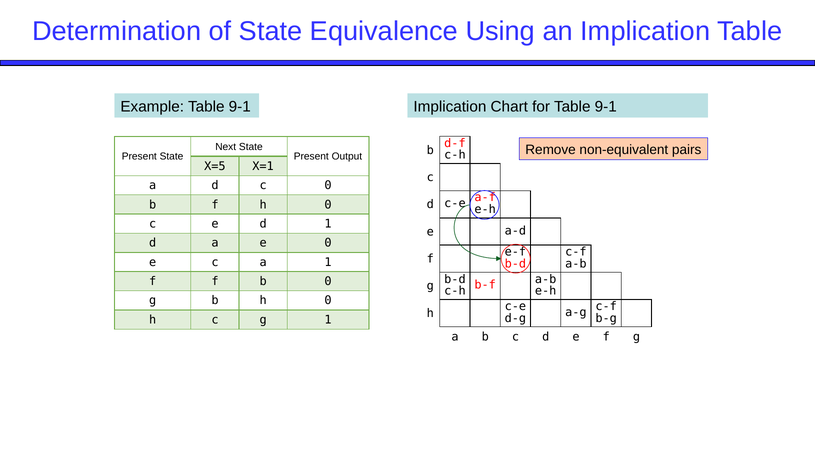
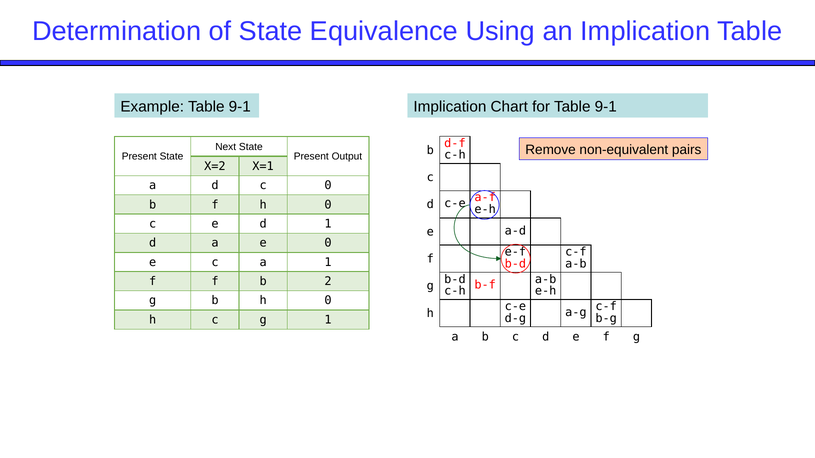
X=5: X=5 -> X=2 (215, 166)
b 0: 0 -> 2 (328, 282)
